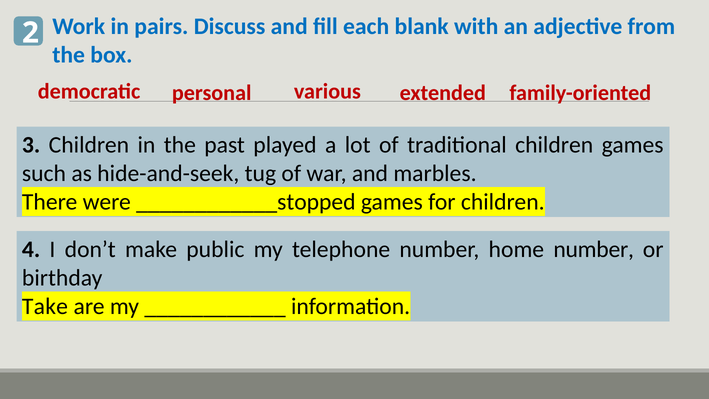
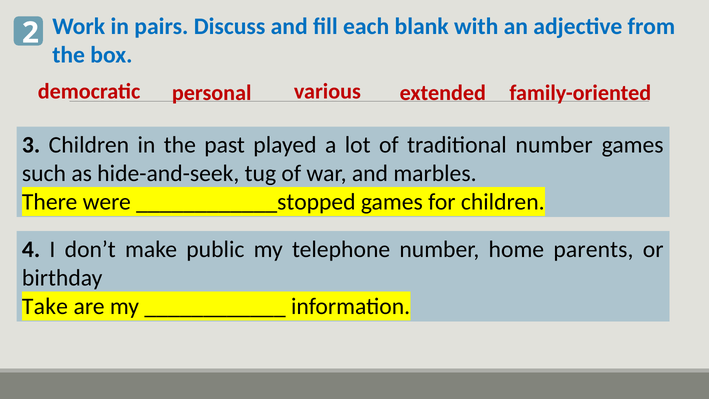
traditional children: children -> number (554, 145)
home number: number -> parents (593, 249)
